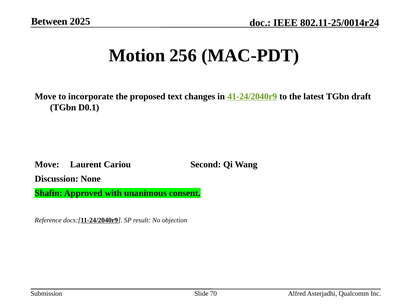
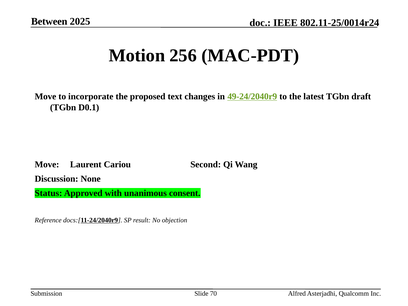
41-24/2040r9: 41-24/2040r9 -> 49-24/2040r9 (252, 97)
Shafin: Shafin -> Status (48, 193)
